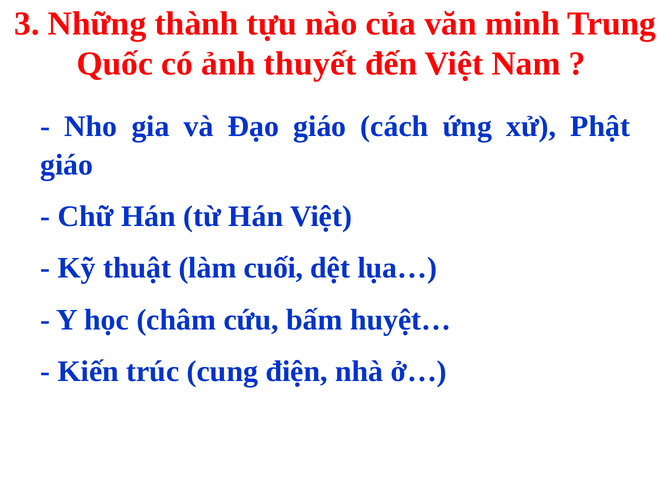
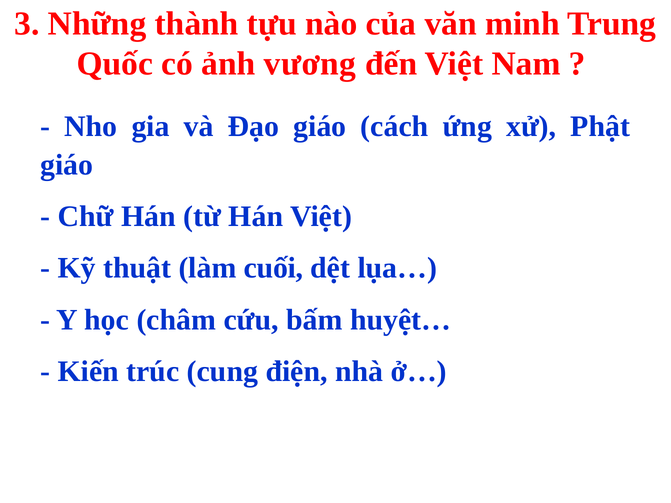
thuyết: thuyết -> vương (310, 64)
